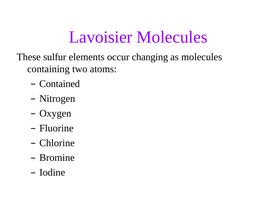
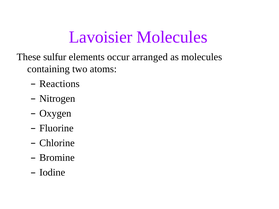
changing: changing -> arranged (150, 57)
Contained: Contained -> Reactions (59, 84)
